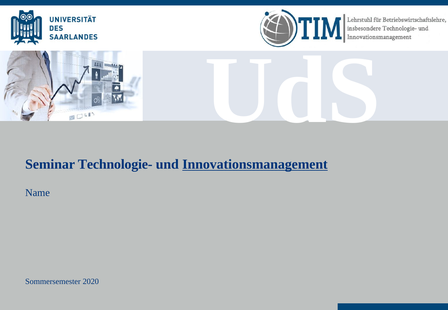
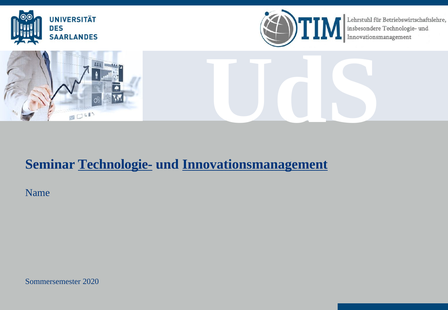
Technologie- underline: none -> present (115, 165)
